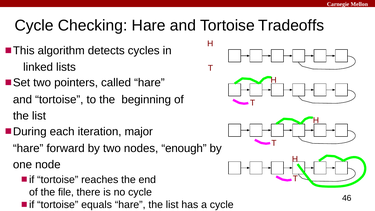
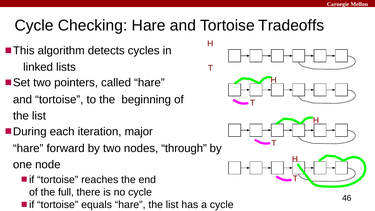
enough: enough -> through (184, 148)
file: file -> full (66, 192)
